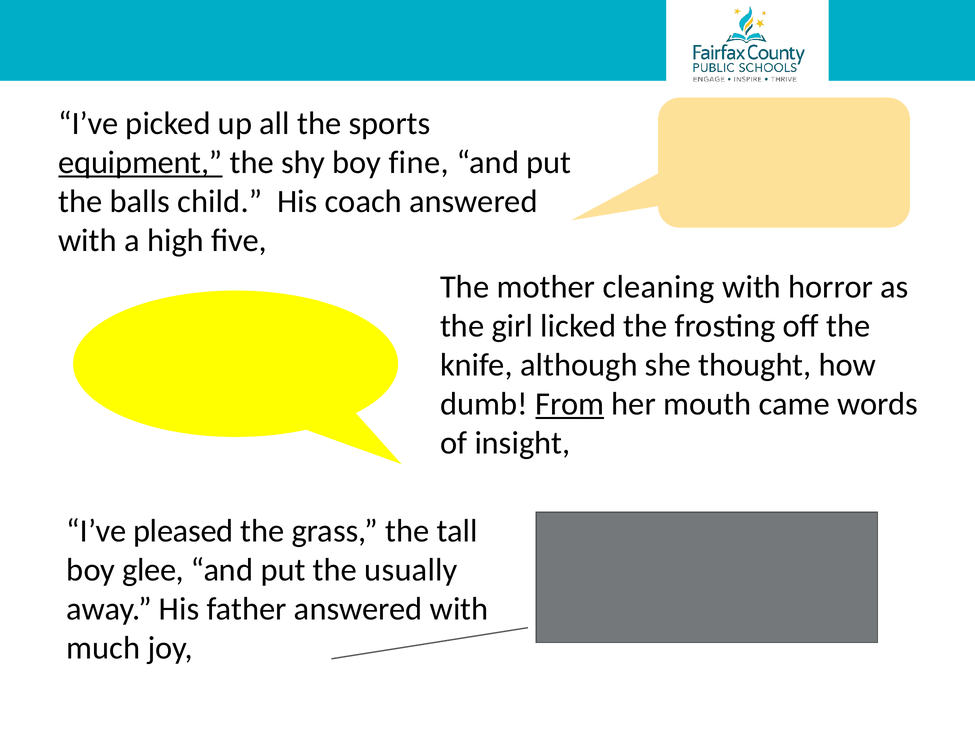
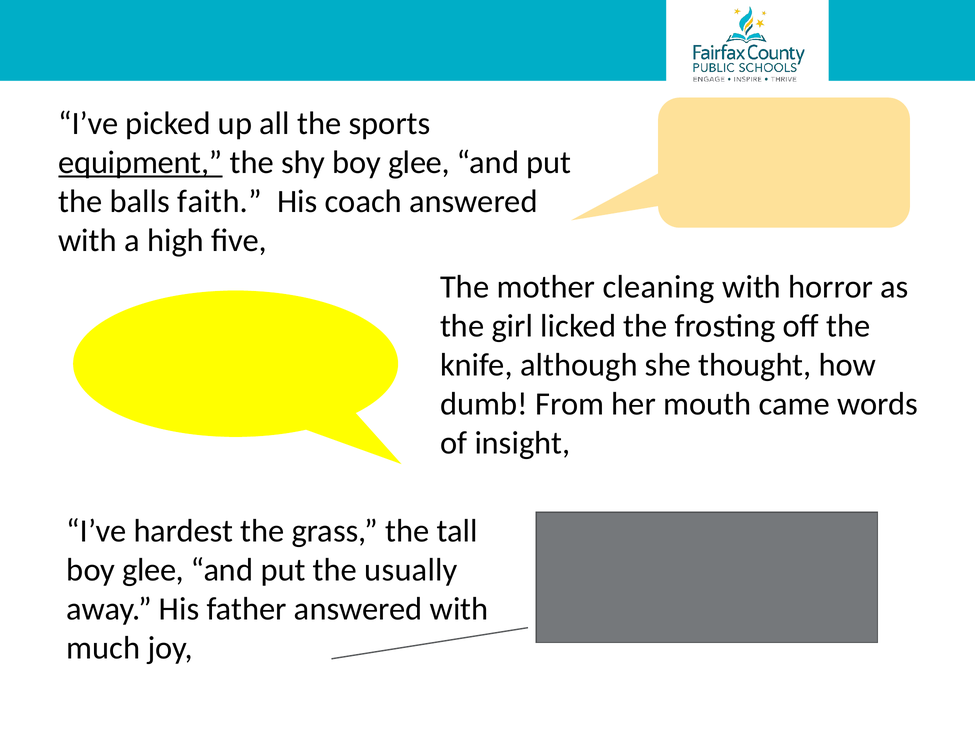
shy boy fine: fine -> glee (419, 162)
child: child -> faith (220, 201)
From underline: present -> none (570, 404)
pleased: pleased -> hardest (183, 530)
